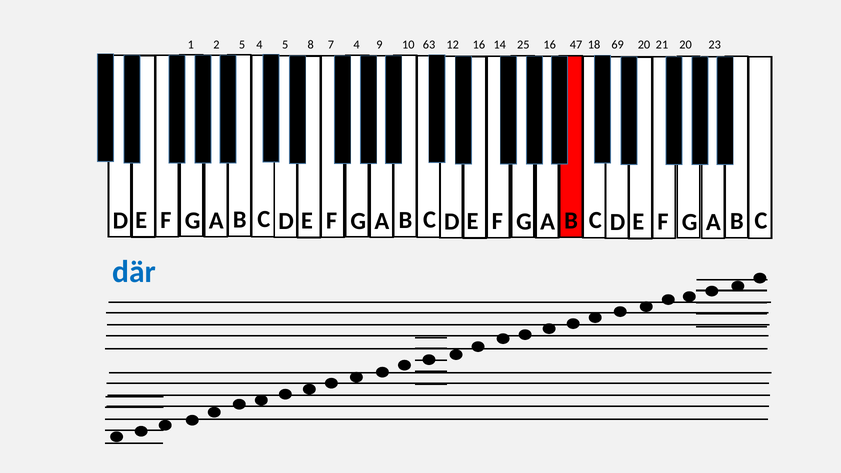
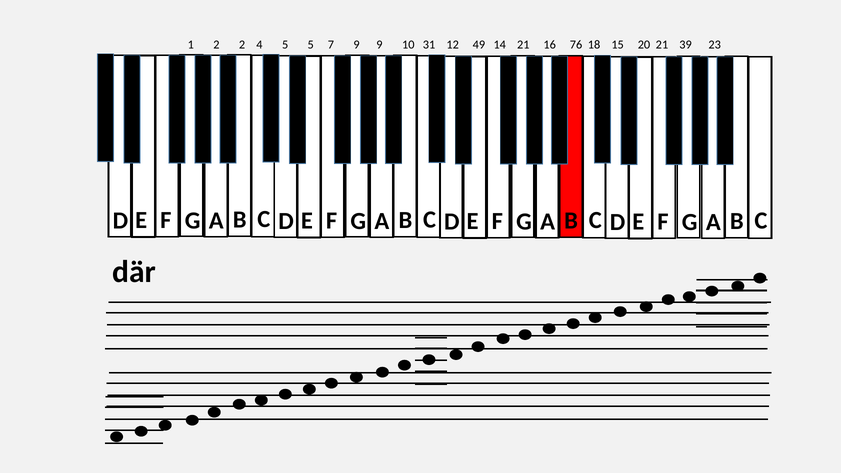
2 5: 5 -> 2 (242, 45)
5 8: 8 -> 5 (311, 45)
7 4: 4 -> 9 (357, 45)
63: 63 -> 31 (429, 45)
12 16: 16 -> 49 (479, 45)
14 25: 25 -> 21 (523, 45)
47: 47 -> 76 (576, 45)
69: 69 -> 15 (618, 45)
21 20: 20 -> 39 (686, 45)
där colour: blue -> black (134, 272)
